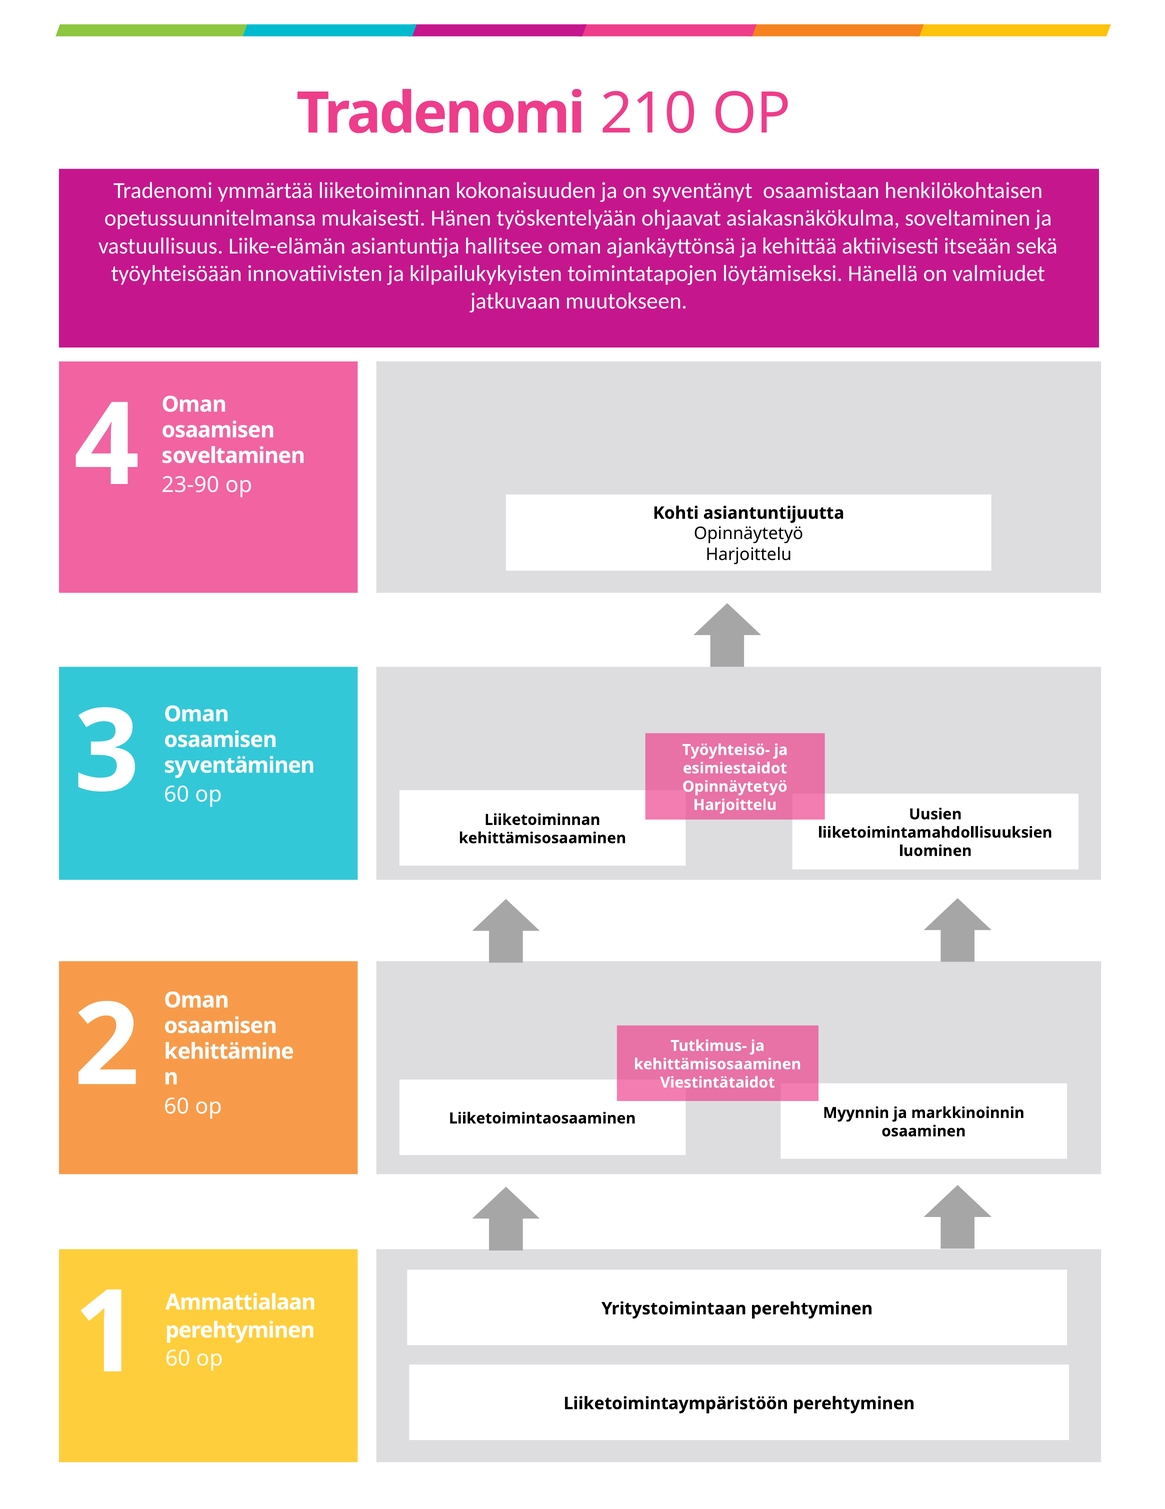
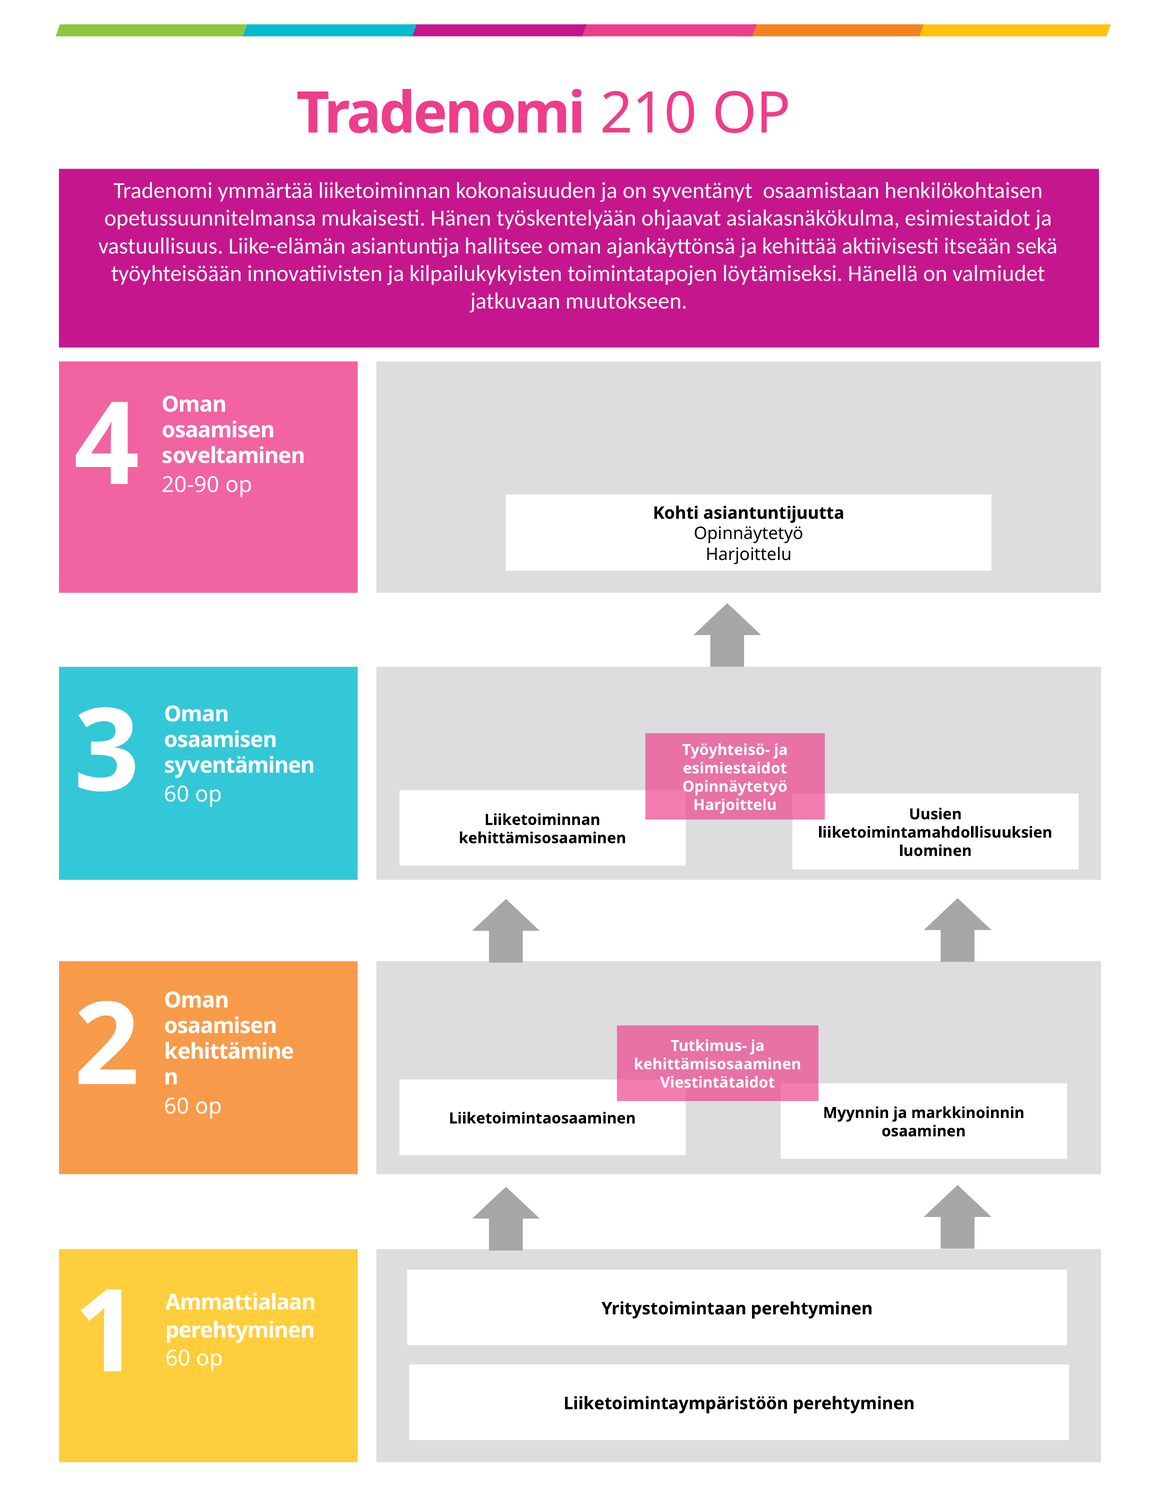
asiakasnäkökulma soveltaminen: soveltaminen -> esimiestaidot (968, 218)
23-90: 23-90 -> 20-90 (190, 485)
